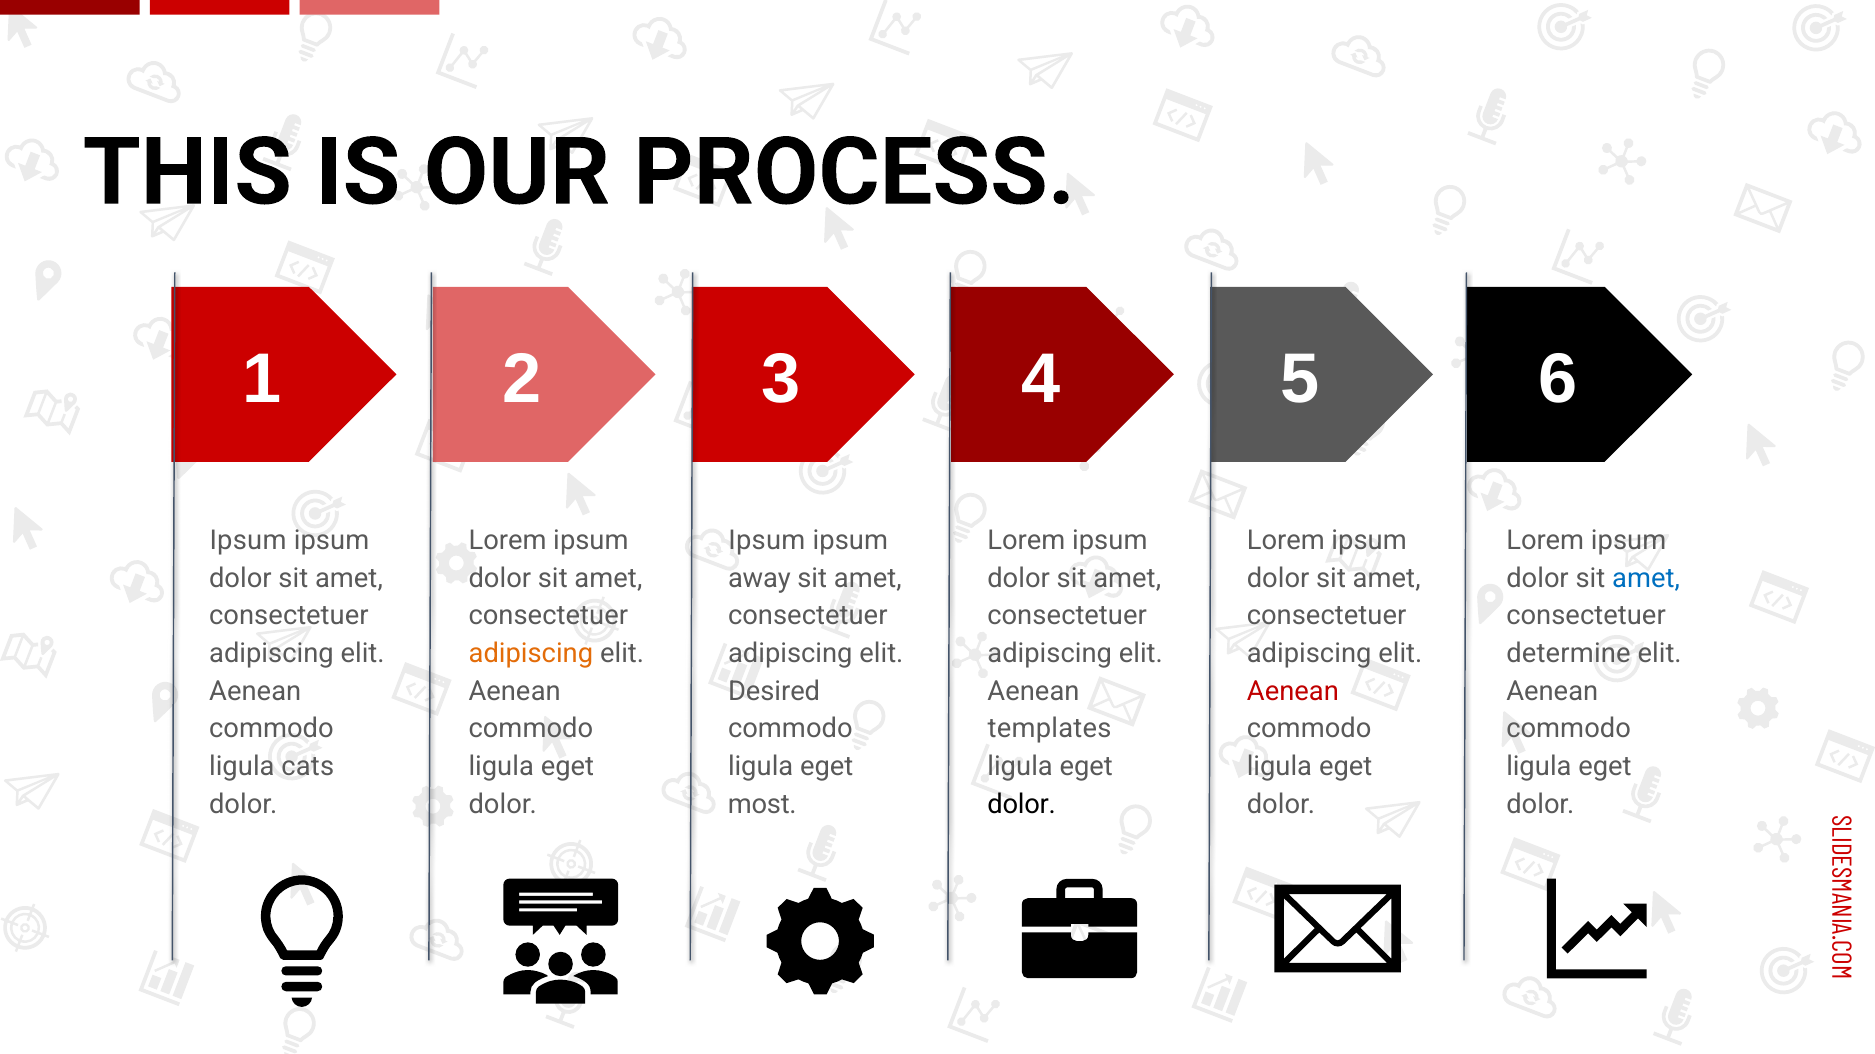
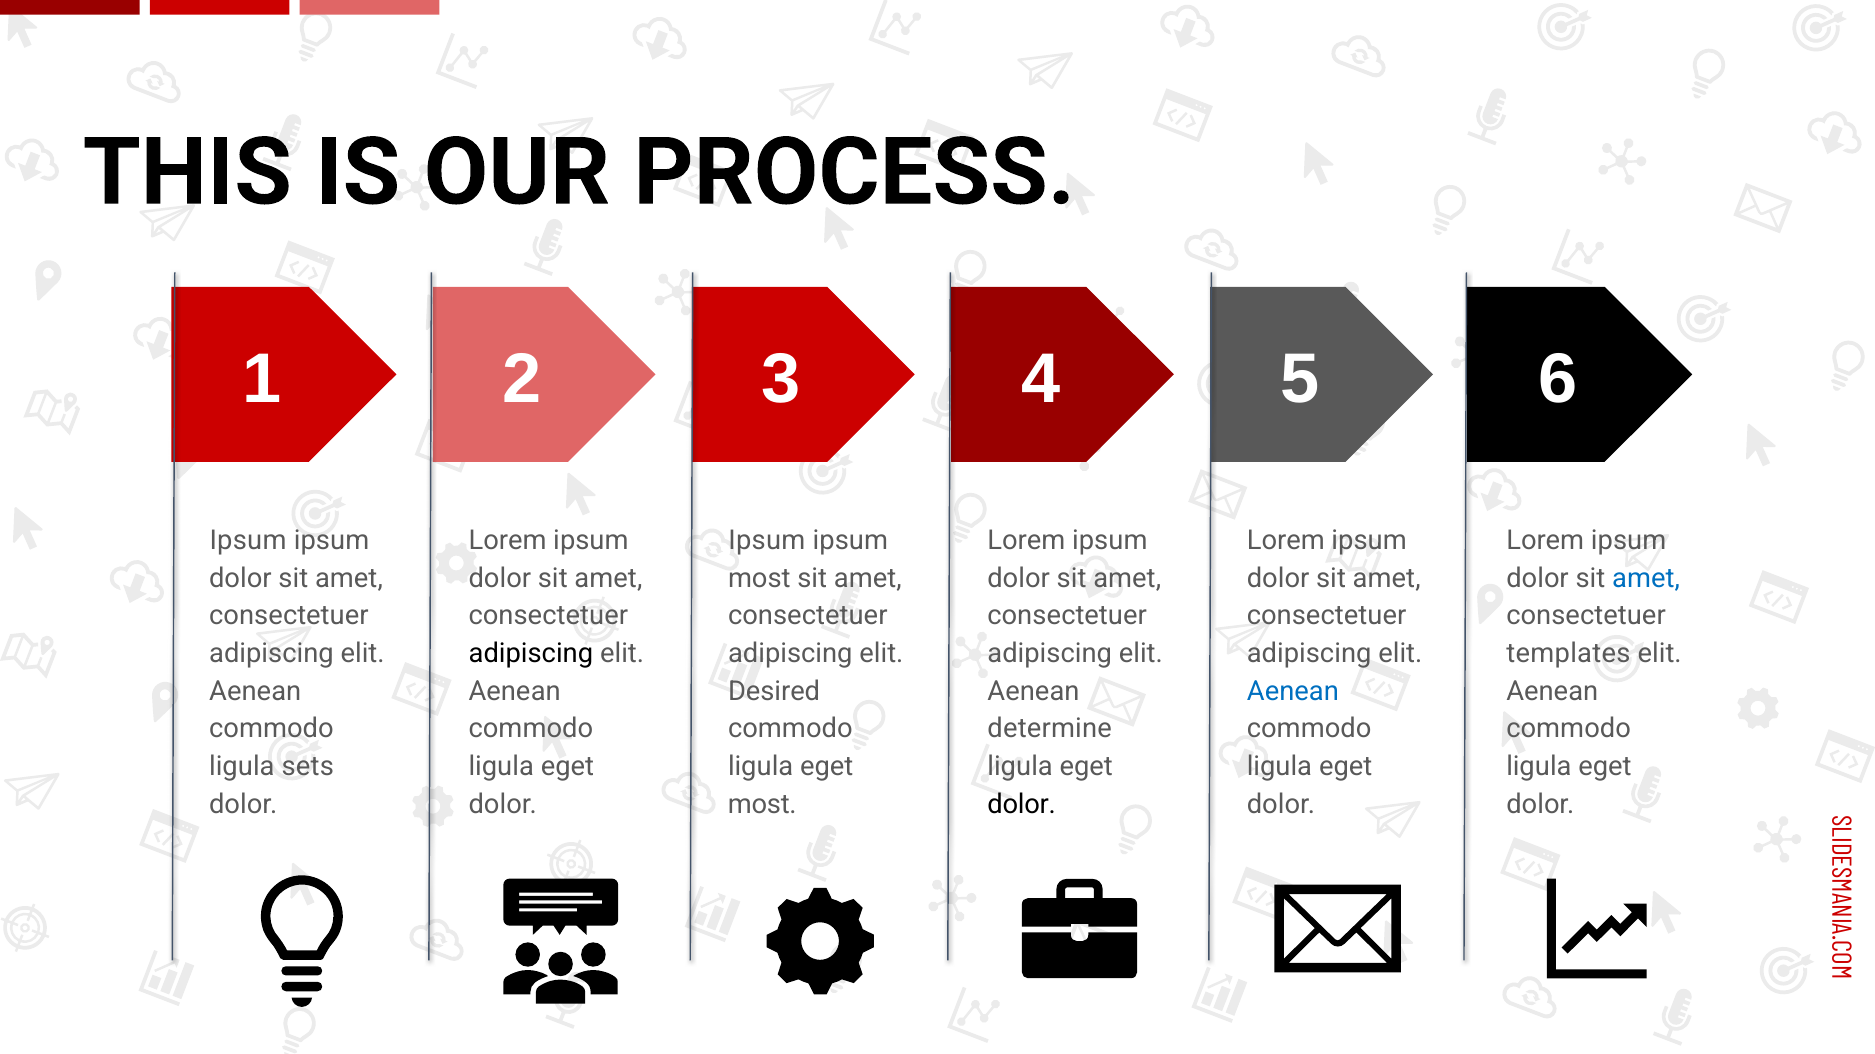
away: away -> most (759, 578)
adipiscing colour: orange -> black (531, 654)
determine: determine -> templates (1568, 654)
Aenean colour: red -> blue (1293, 692)
templates: templates -> determine (1050, 729)
cats: cats -> sets (308, 767)
